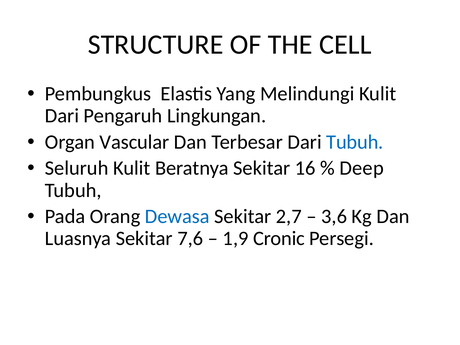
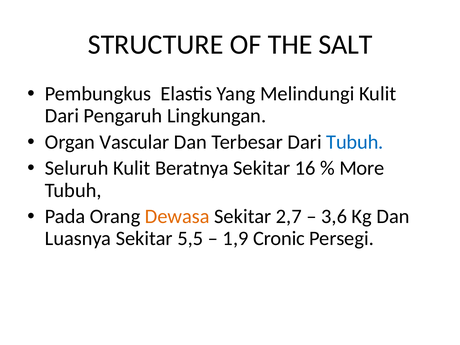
CELL: CELL -> SALT (345, 45)
Deep: Deep -> More (362, 168)
Dewasa colour: blue -> orange (177, 216)
7,6: 7,6 -> 5,5 (190, 239)
